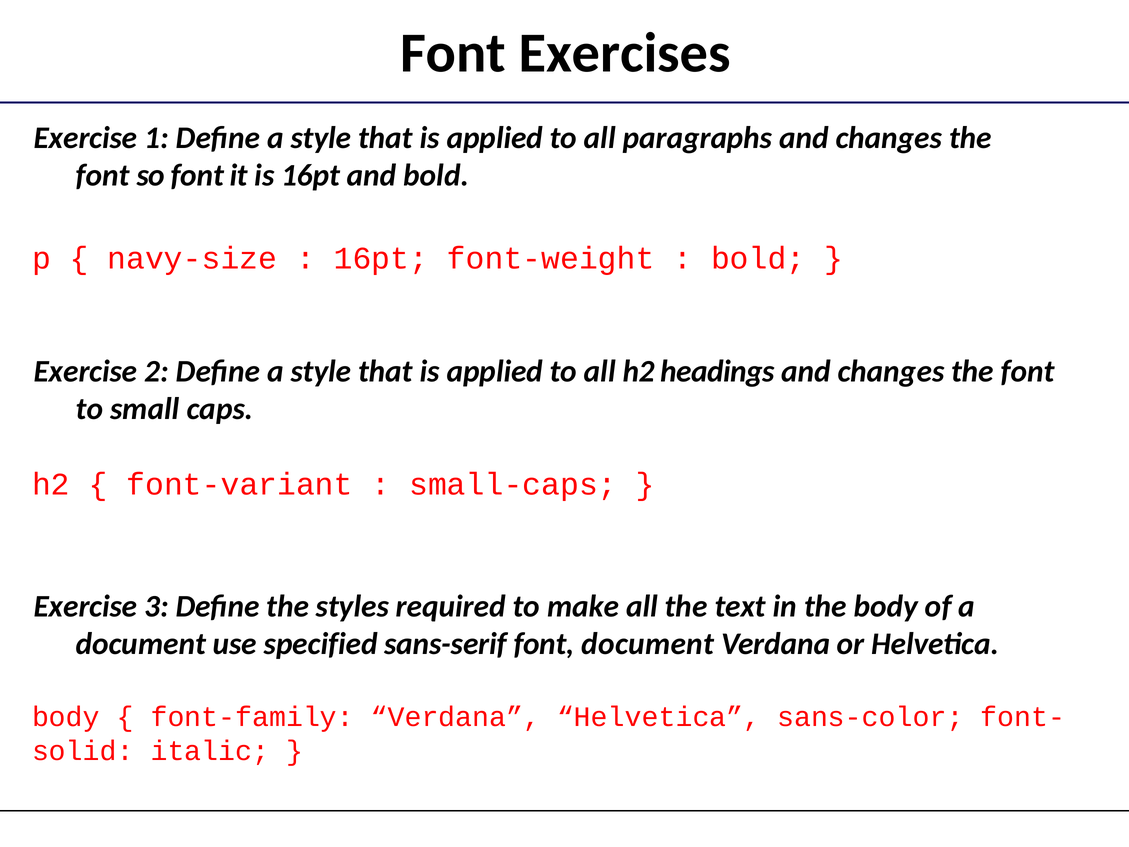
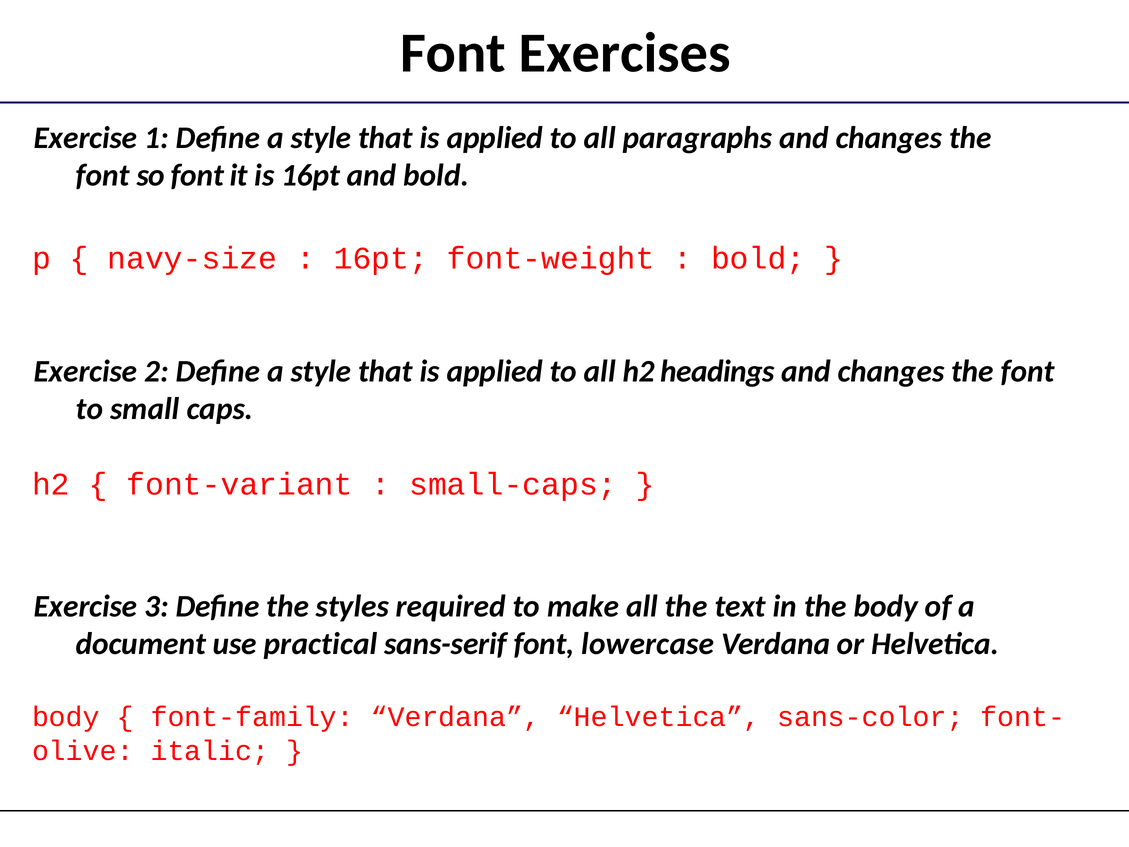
specified: specified -> practical (321, 644)
font document: document -> lowercase (648, 644)
solid: solid -> olive (83, 751)
